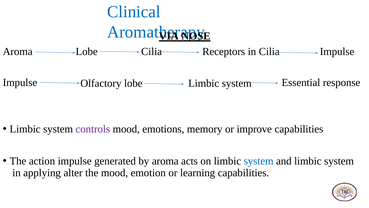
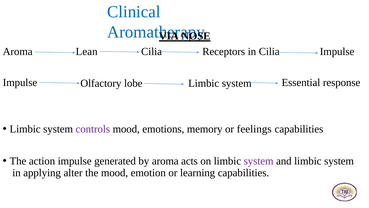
Lobe: Lobe -> Lean (87, 51)
improve: improve -> feelings (254, 129)
system colour: blue -> purple (259, 161)
